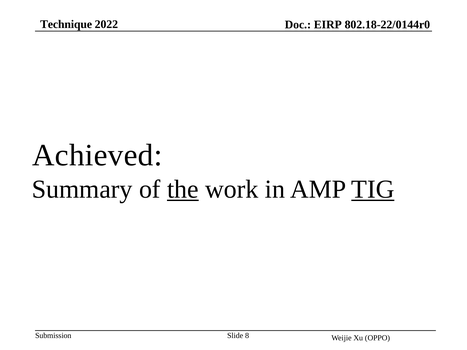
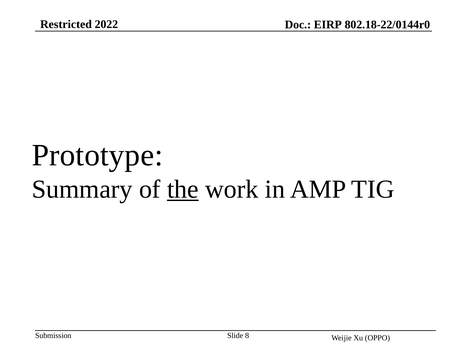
Technique: Technique -> Restricted (66, 24)
Achieved: Achieved -> Prototype (97, 155)
TIG underline: present -> none (373, 189)
